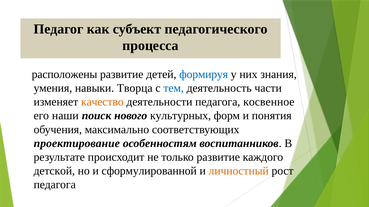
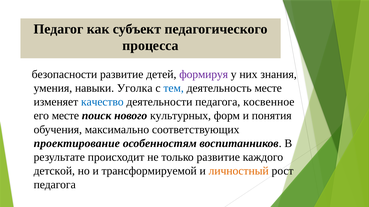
расположены: расположены -> безопасности (64, 75)
формируя colour: blue -> purple (204, 75)
Творца: Творца -> Уголка (135, 88)
деятельность части: части -> месте (268, 88)
качество colour: orange -> blue (102, 102)
его наши: наши -> месте (65, 116)
сформулированной: сформулированной -> трансформируемой (149, 171)
